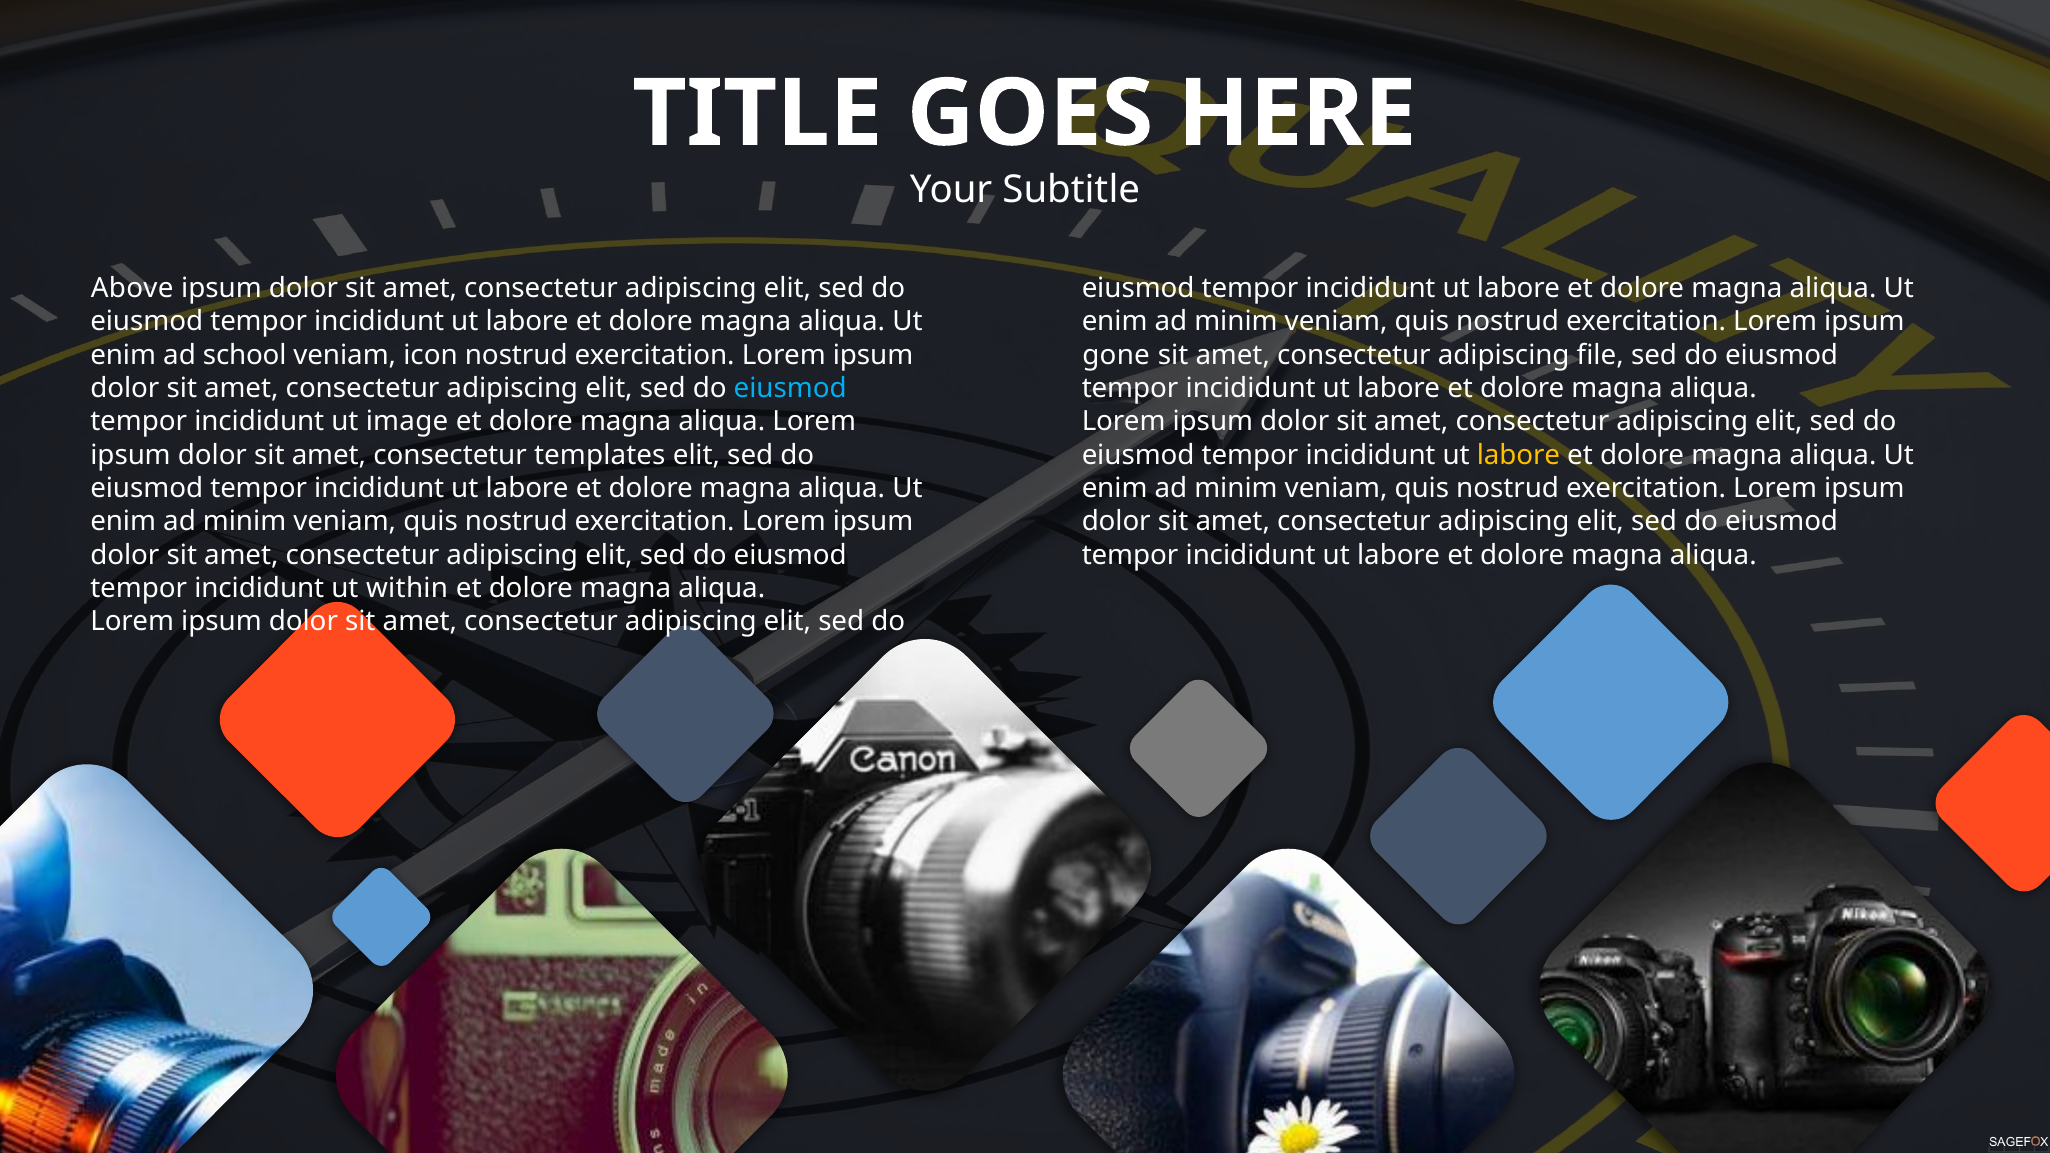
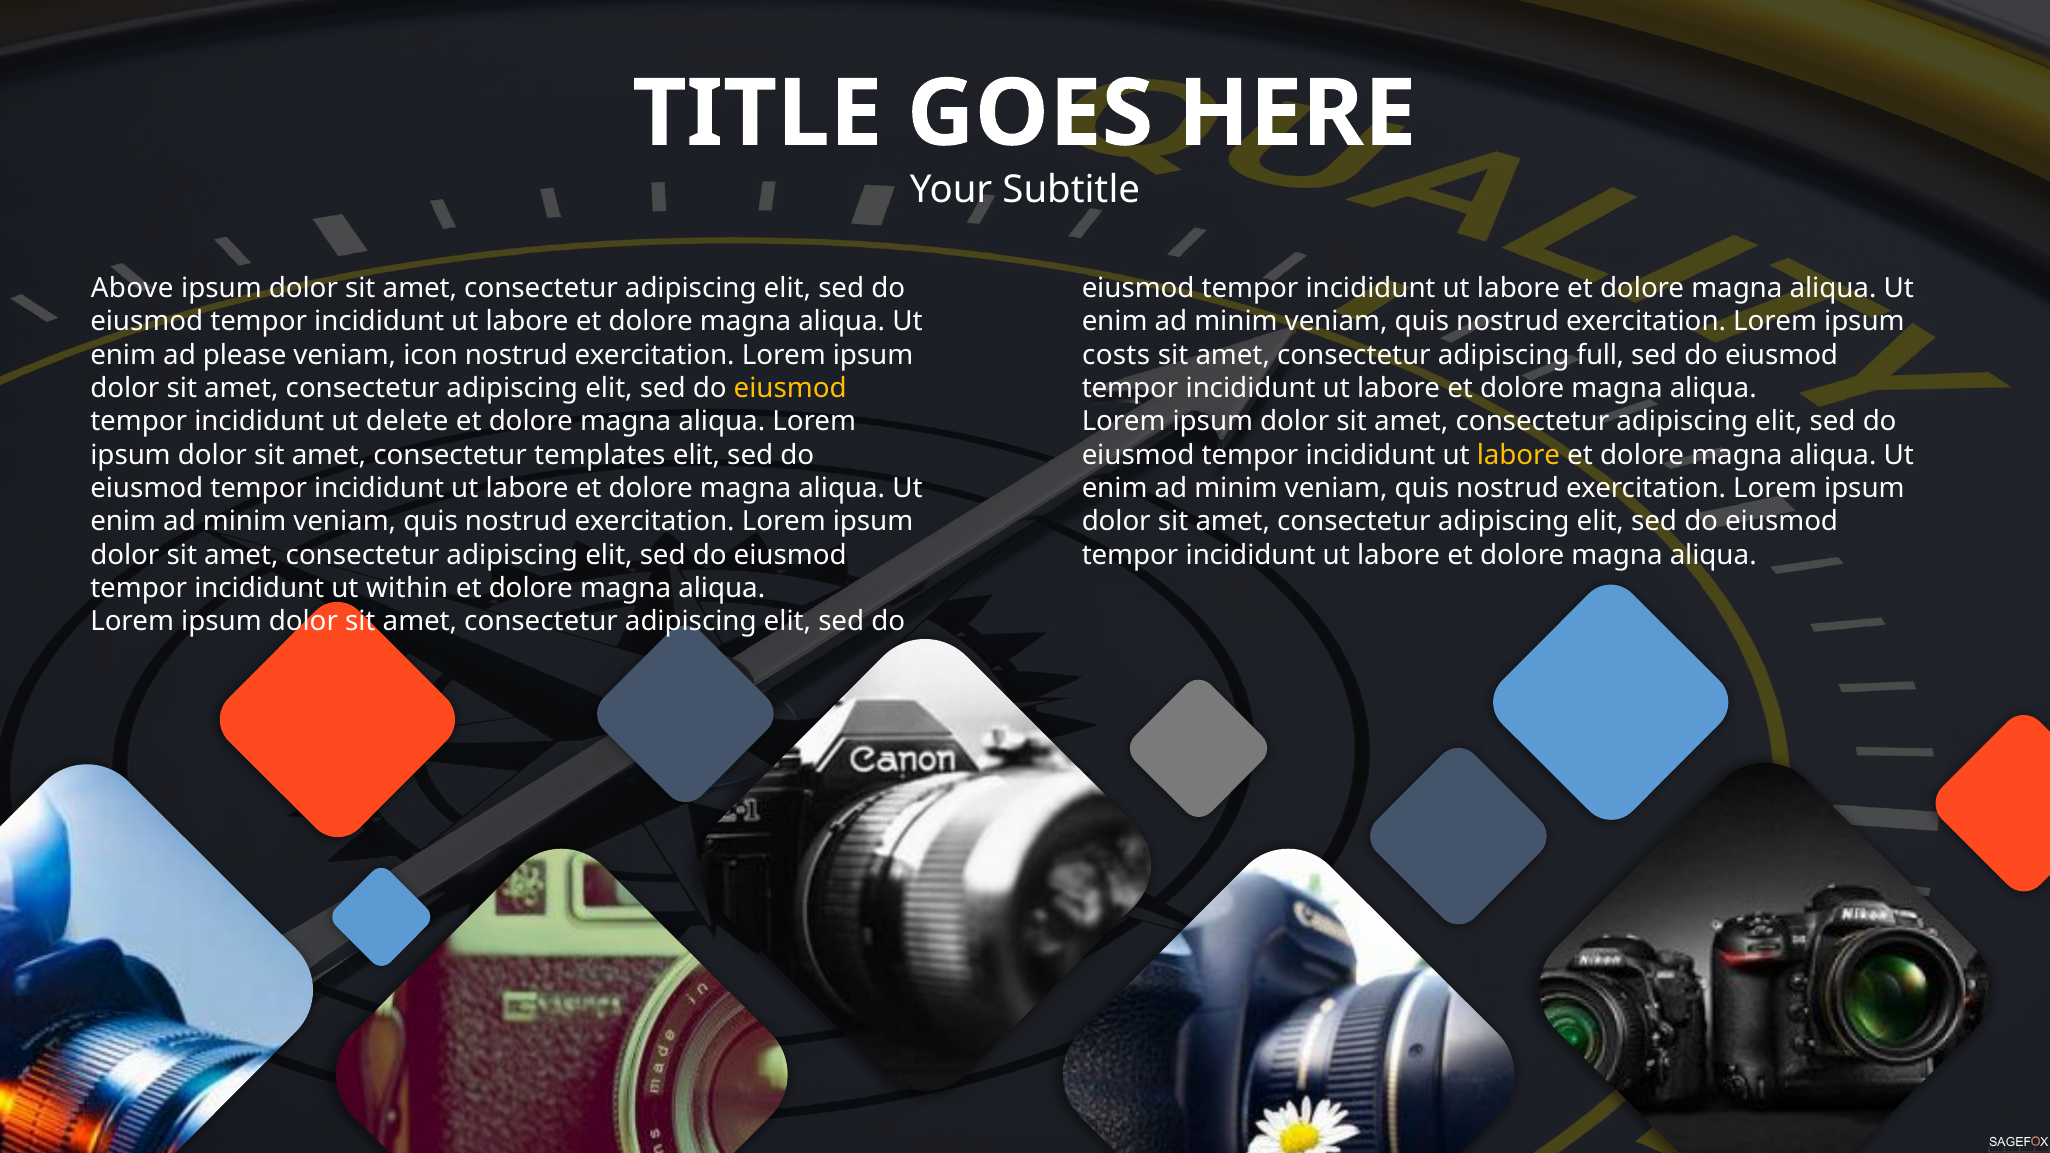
school: school -> please (245, 355)
gone: gone -> costs (1116, 355)
file: file -> full (1600, 355)
eiusmod colour: light blue -> yellow (790, 388)
image: image -> delete (407, 422)
